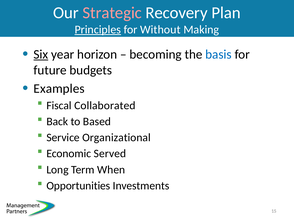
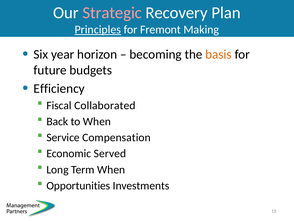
Without: Without -> Fremont (160, 29)
Six underline: present -> none (41, 54)
basis colour: blue -> orange (218, 54)
Examples: Examples -> Efficiency (59, 88)
to Based: Based -> When (97, 121)
Organizational: Organizational -> Compensation (116, 137)
